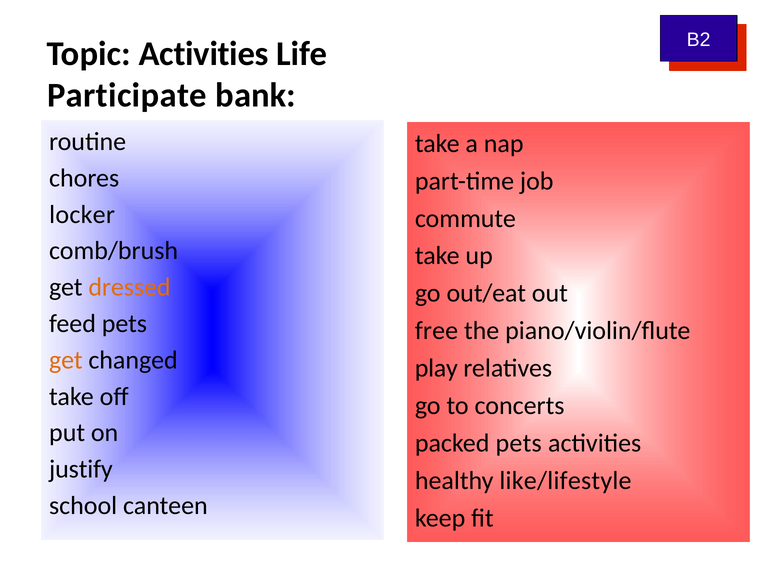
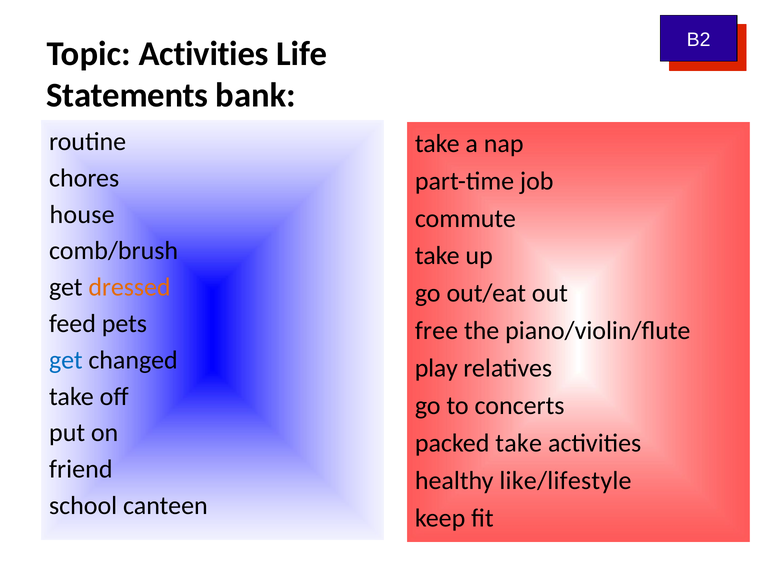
Participate: Participate -> Statements (127, 95)
locker: locker -> house (82, 214)
get colour: orange -> blue (66, 360)
packed pets: pets -> take (519, 443)
justify: justify -> friend (81, 469)
